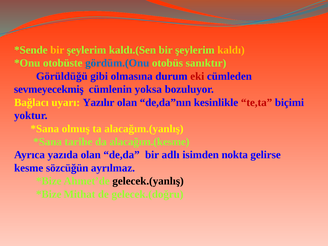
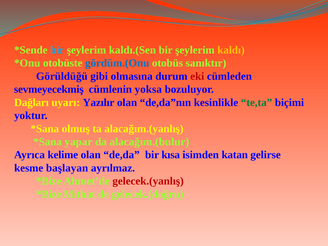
bir colour: yellow -> light blue (57, 50)
Bağlacı: Bağlacı -> Dağları (31, 102)
te,ta colour: red -> green (257, 102)
tarihe: tarihe -> yapar (78, 142)
alacağım.(kesme: alacağım.(kesme -> alacağım.(bulur (149, 142)
yazıda: yazıda -> kelime (63, 155)
adlı: adlı -> kısa (171, 155)
nokta: nokta -> katan (235, 155)
sözcüğün: sözcüğün -> başlayan (67, 168)
gelecek.(yanlış colour: black -> red (148, 181)
